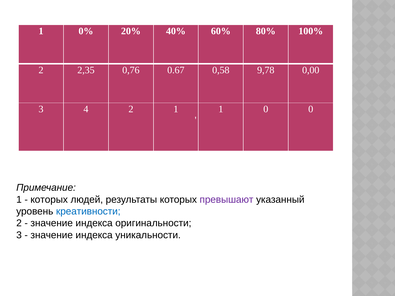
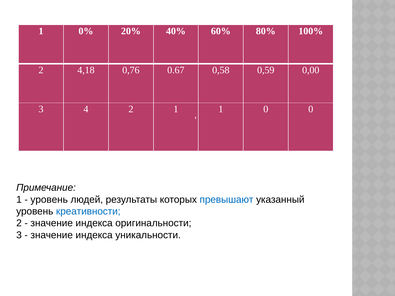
2,35: 2,35 -> 4,18 (86, 70)
9,78: 9,78 -> 0,59 (266, 70)
которых: которых -> уровень (49, 200)
превышают colour: purple -> blue (227, 200)
